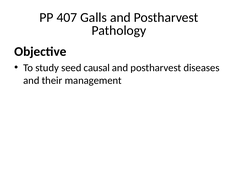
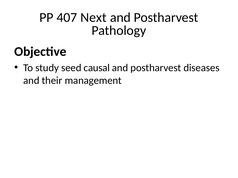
Galls: Galls -> Next (94, 18)
